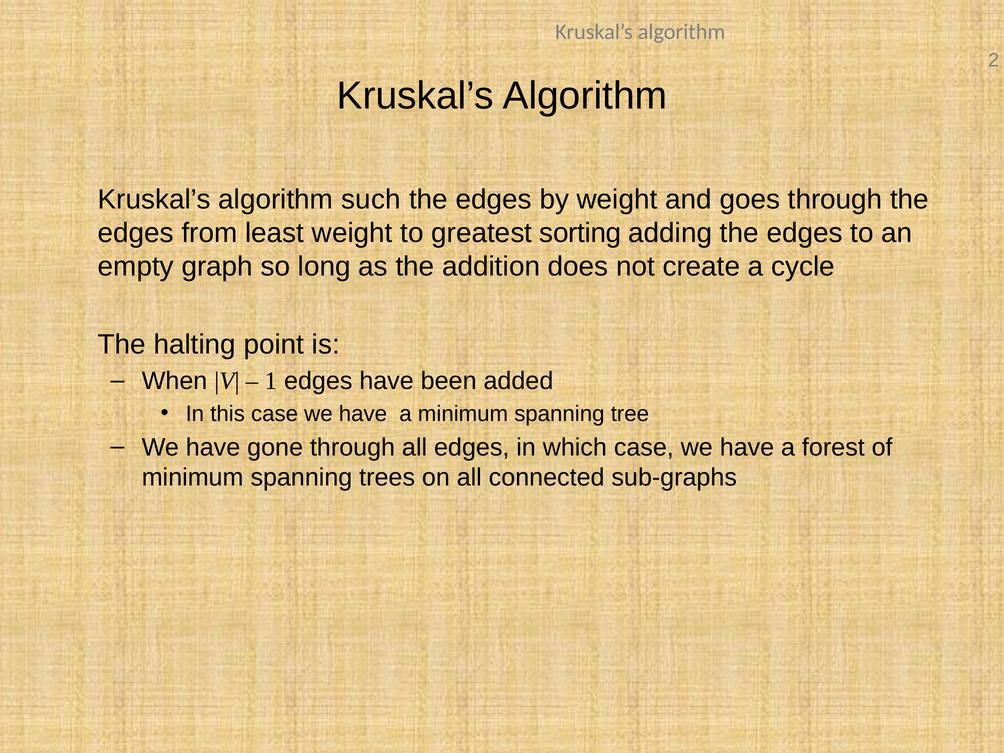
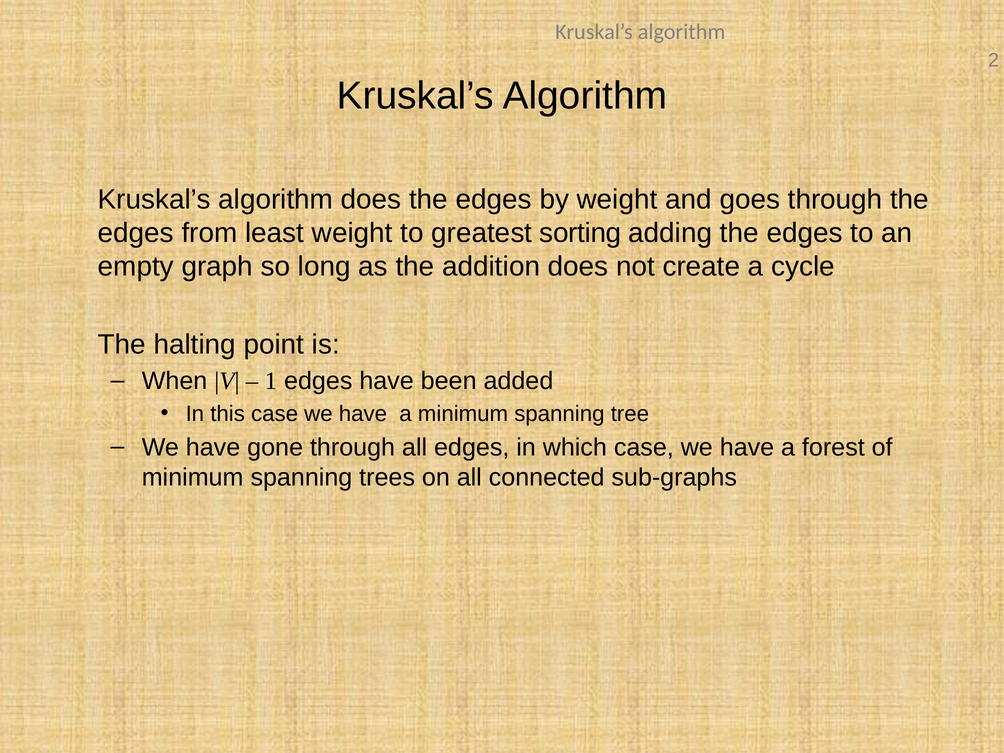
algorithm such: such -> does (371, 199)
